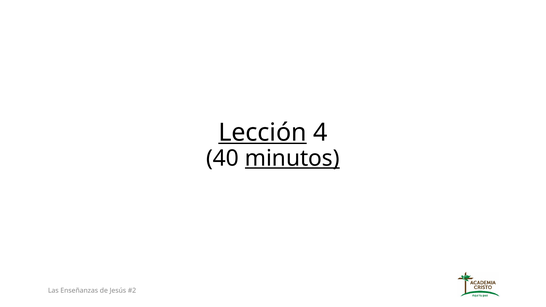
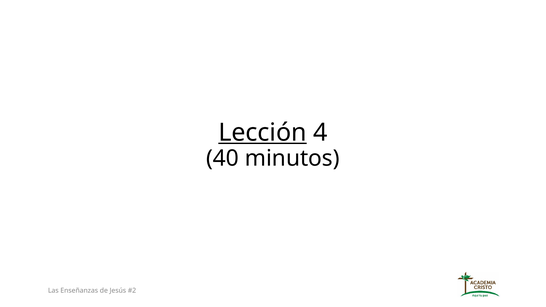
minutos underline: present -> none (292, 158)
